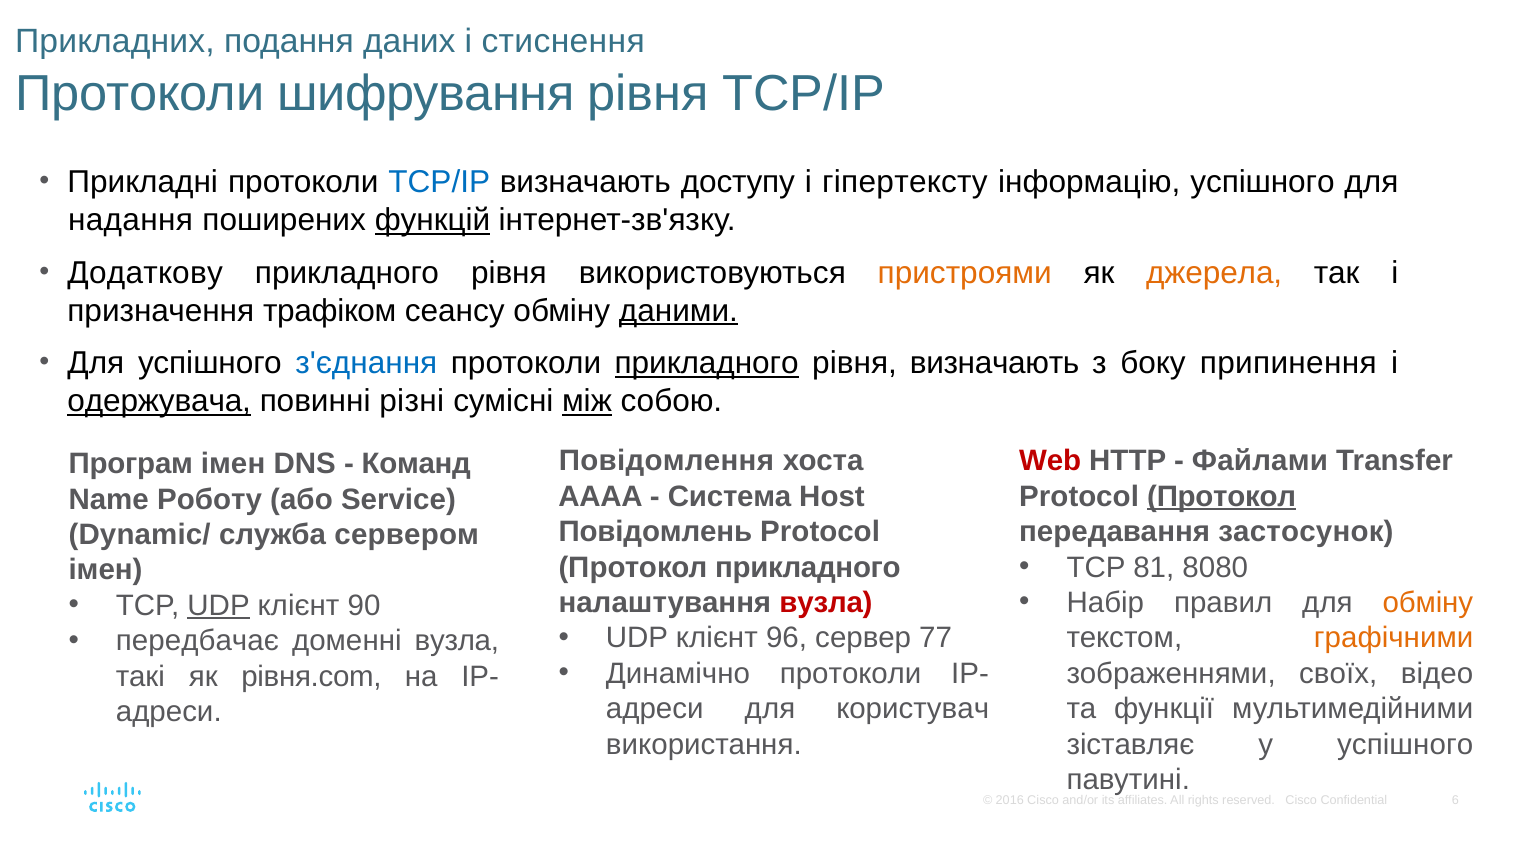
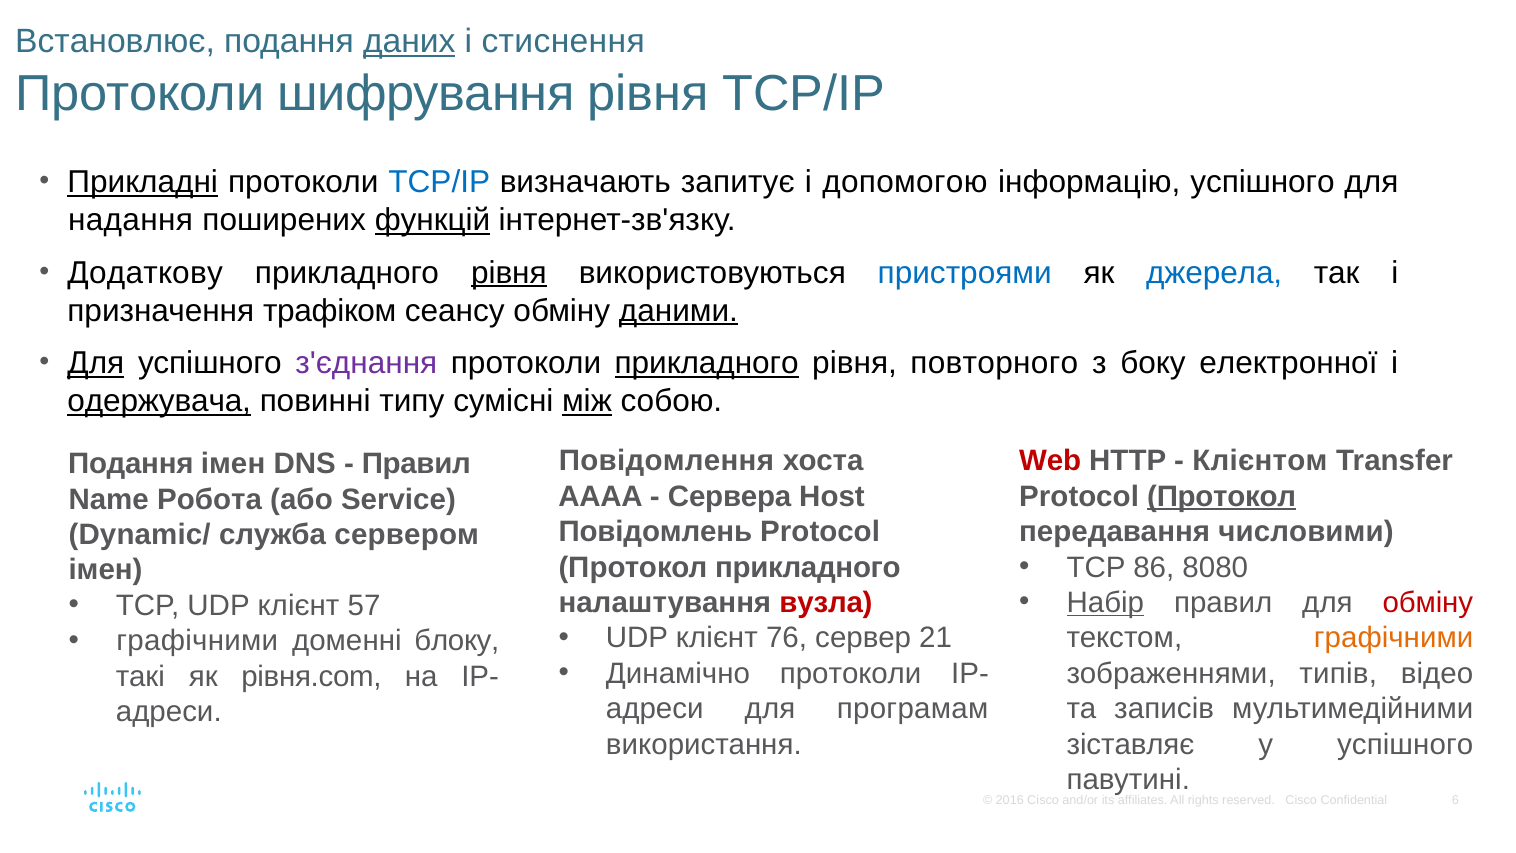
Прикладних: Прикладних -> Встановлює (115, 42)
даних underline: none -> present (409, 42)
Прикладні underline: none -> present (143, 182)
доступу: доступу -> запитує (738, 182)
гіпертексту: гіпертексту -> допомогою (905, 182)
рівня underline: none -> present (509, 273)
пристроями colour: orange -> blue (965, 273)
джерела colour: orange -> blue (1214, 273)
Для underline: none -> present (96, 363)
з'єднання colour: blue -> purple (366, 363)
рівня визначають: визначають -> повторного (994, 363)
припинення: припинення -> електронної (1288, 363)
різні: різні -> типу (412, 401)
Файлами: Файлами -> Клієнтом (1260, 461)
Програм: Програм -> Подання (131, 464)
Команд: Команд -> Правил (416, 464)
Система: Система -> Сервера (730, 496)
Роботу: Роботу -> Робота (210, 499)
застосунок: застосунок -> числовими (1306, 532)
81: 81 -> 86 (1154, 567)
Набір underline: none -> present (1105, 603)
обміну colour: orange -> red (1428, 603)
UDP underline: present -> none (219, 605)
90: 90 -> 57 (364, 605)
96: 96 -> 76 (786, 638)
77: 77 -> 21 (936, 638)
передбачає: передбачає -> графічними (197, 641)
доменні вузла: вузла -> блоку (457, 641)
своїх: своїх -> типів (1338, 673)
користувач: користувач -> програмам (913, 709)
функції: функції -> записів (1164, 709)
